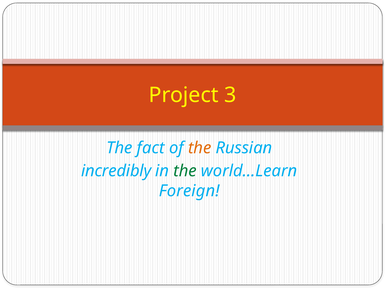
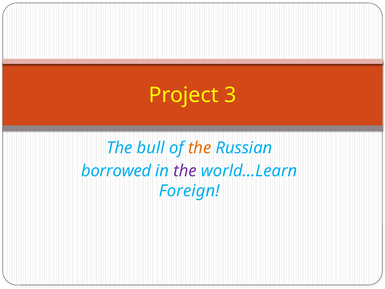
fact: fact -> bull (151, 148)
incredibly: incredibly -> borrowed (116, 171)
the colour: green -> purple (185, 171)
